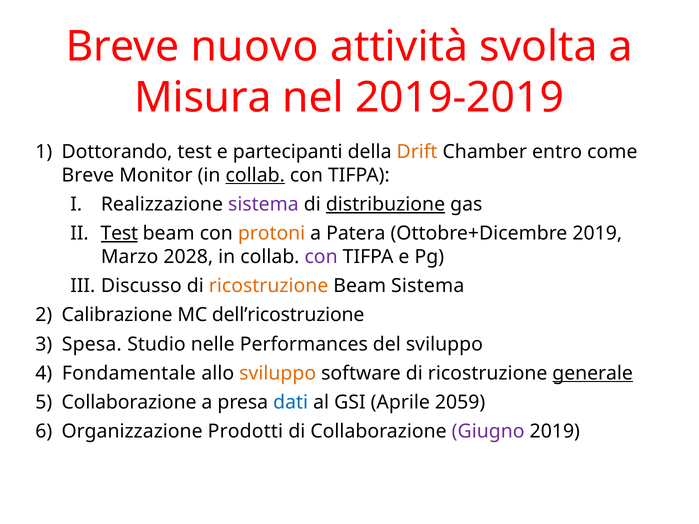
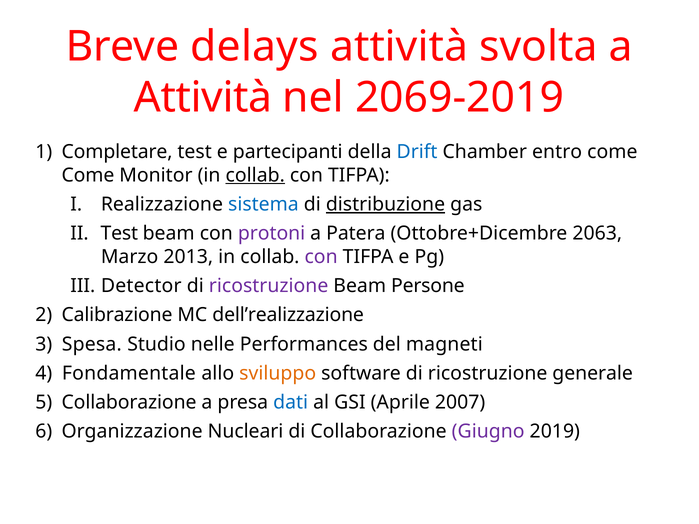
nuovo: nuovo -> delays (255, 46)
Misura: Misura -> Attività (203, 98)
2019-2019: 2019-2019 -> 2069-2019 (460, 98)
Dottorando: Dottorando -> Completare (117, 152)
Drift colour: orange -> blue (417, 152)
Breve: Breve -> Come (88, 175)
sistema colour: purple -> blue (263, 204)
Test underline: present -> none (119, 234)
protoni colour: orange -> purple (272, 234)
Ottobre+Dicembre 2019: 2019 -> 2063 (597, 234)
2028: 2028 -> 2013 (188, 257)
Discusso: Discusso -> Detector (141, 286)
ricostruzione colour: orange -> purple (269, 286)
Beam Sistema: Sistema -> Persone (428, 286)
dell’ricostruzione: dell’ricostruzione -> dell’realizzazione (288, 315)
del sviluppo: sviluppo -> magneti (444, 344)
generale underline: present -> none (593, 373)
2059: 2059 -> 2007 (460, 403)
Prodotti: Prodotti -> Nucleari (246, 432)
